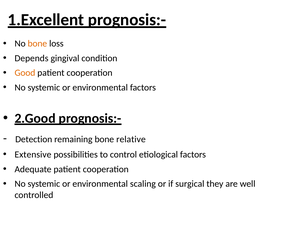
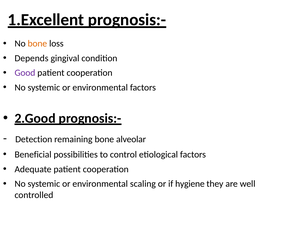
Good colour: orange -> purple (25, 73)
relative: relative -> alveolar (131, 139)
Extensive: Extensive -> Beneficial (33, 155)
surgical: surgical -> hygiene (190, 184)
